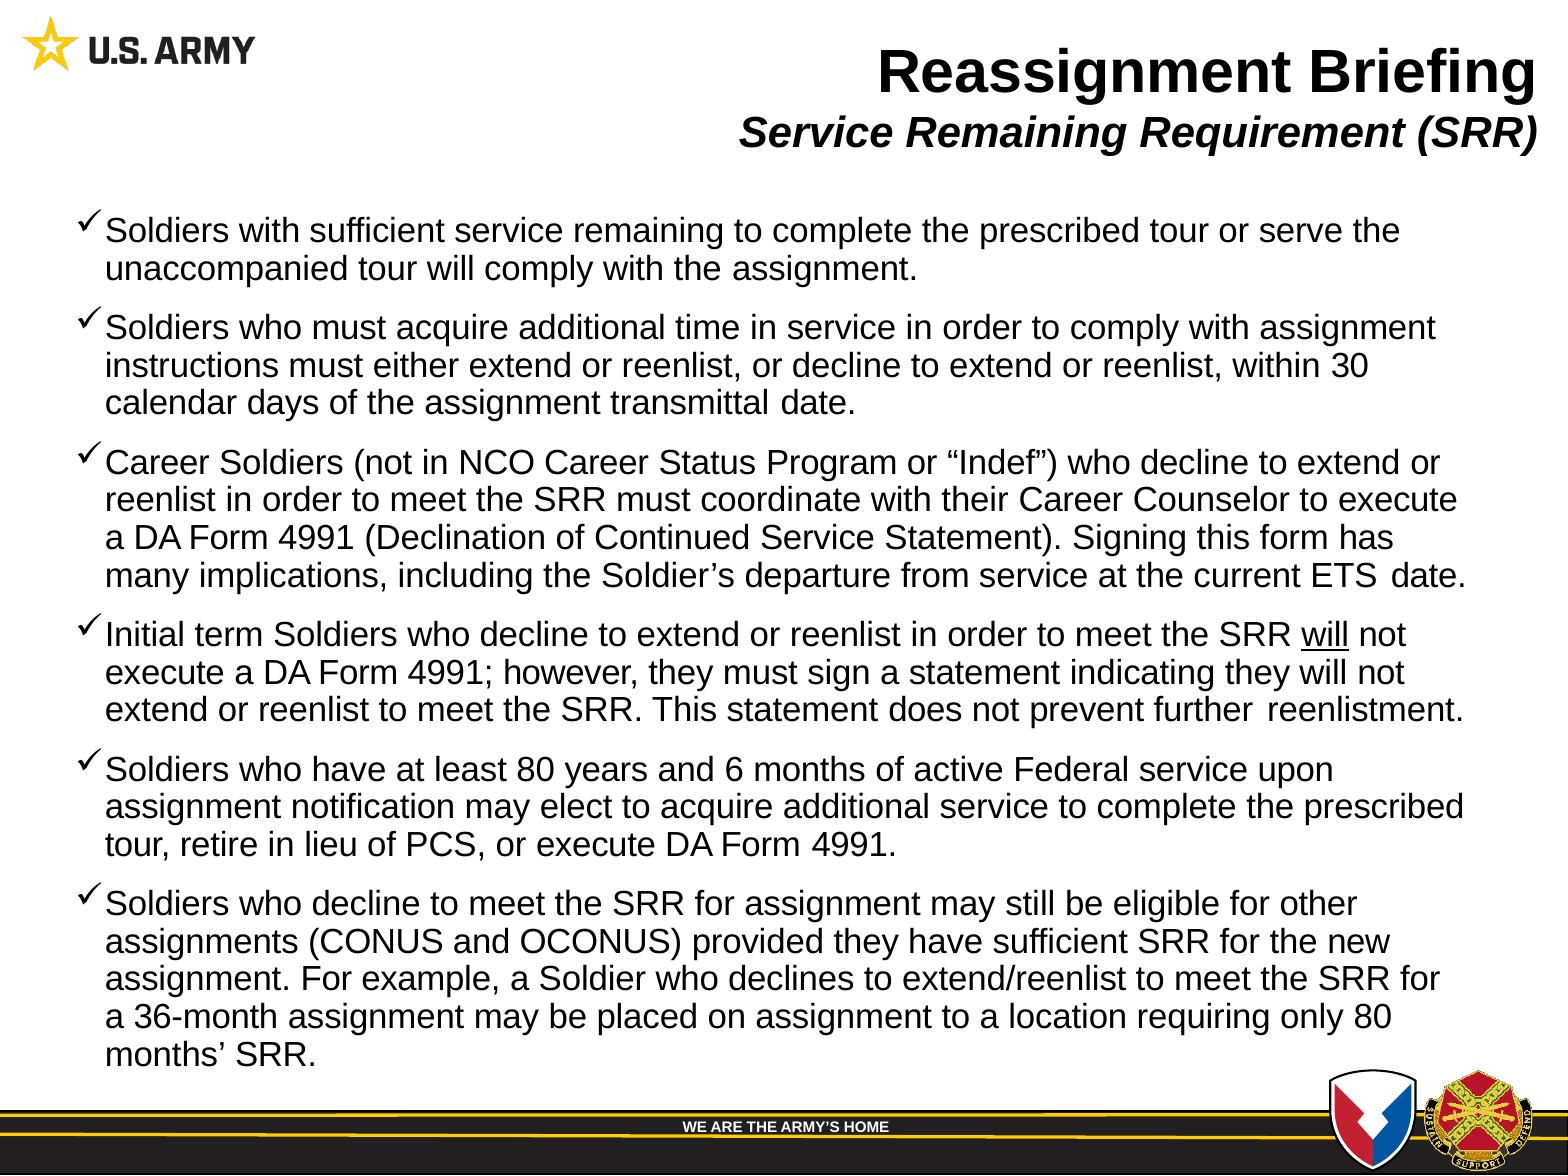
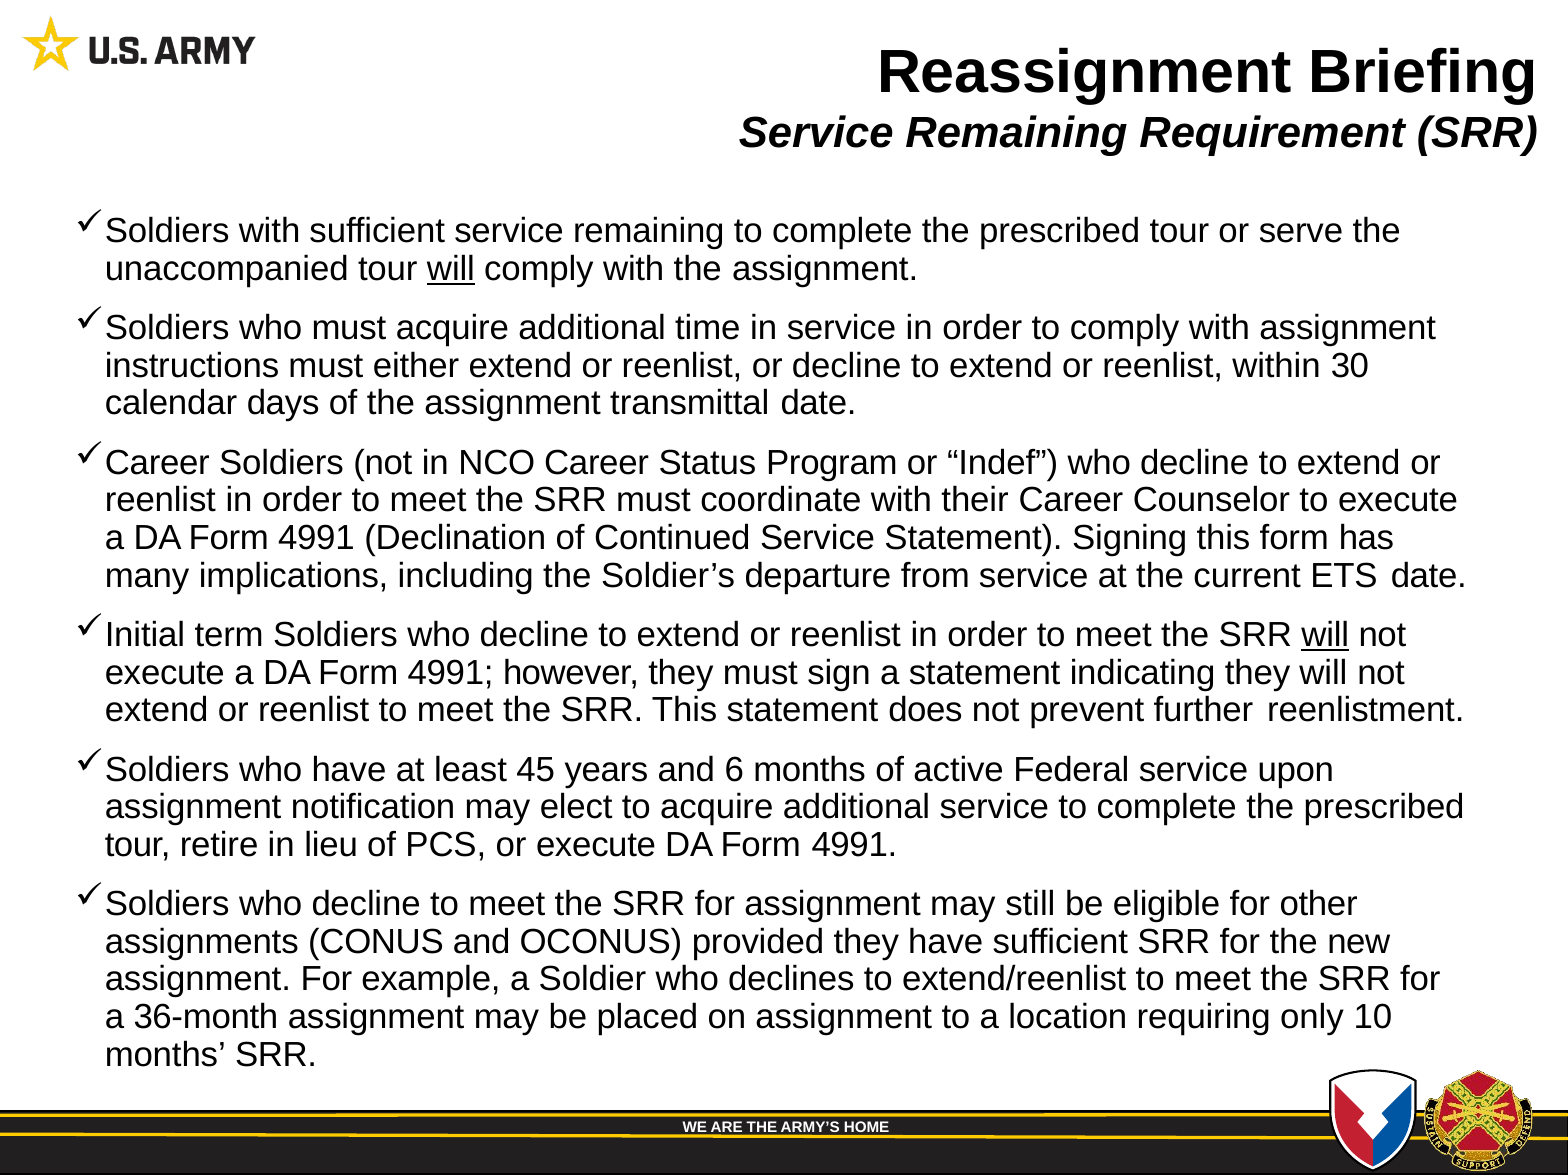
will underline: none -> present (451, 269)
least 80: 80 -> 45 (536, 770)
only 80: 80 -> 10 (1373, 1017)
